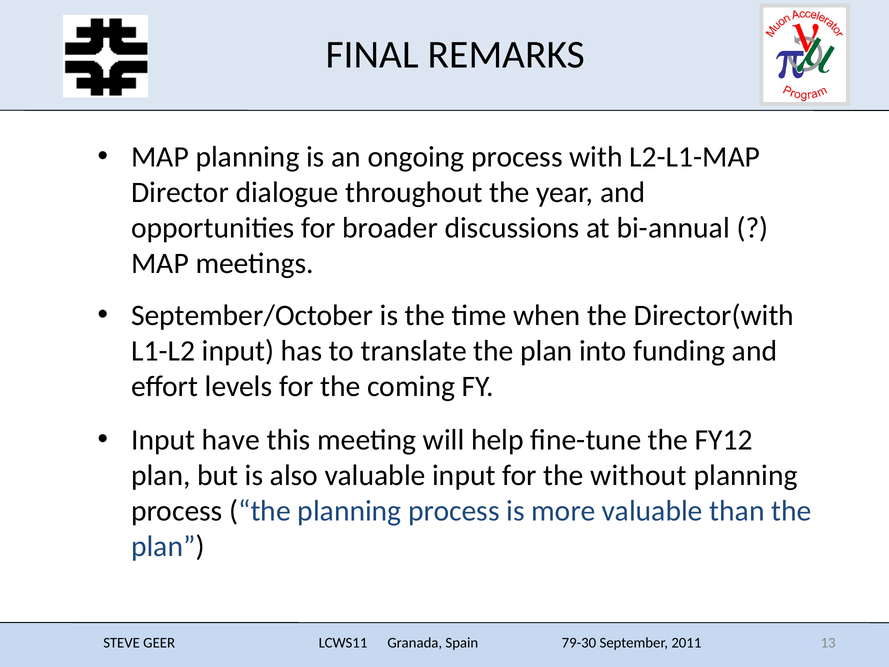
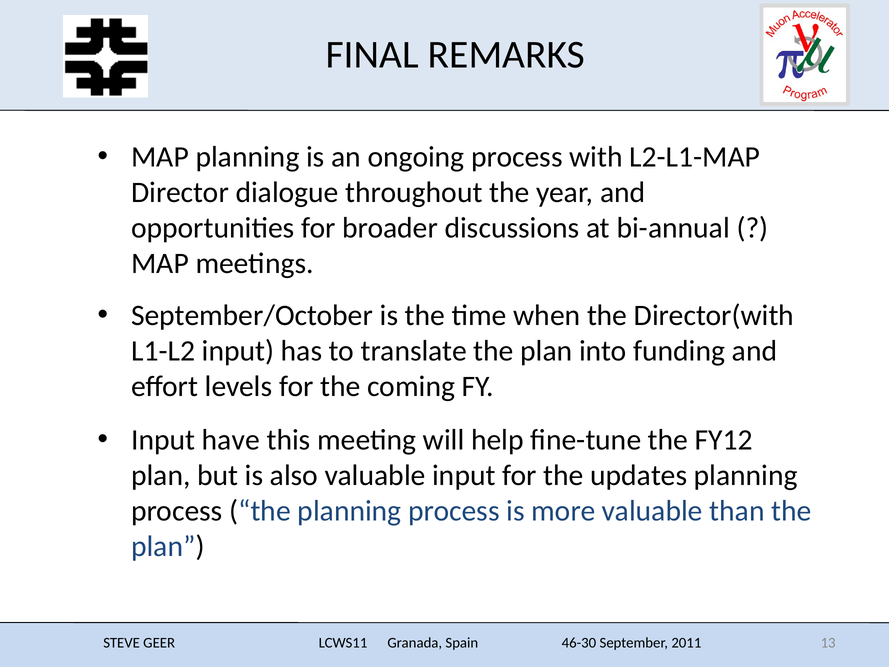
without: without -> updates (639, 475)
79-30: 79-30 -> 46-30 (579, 643)
